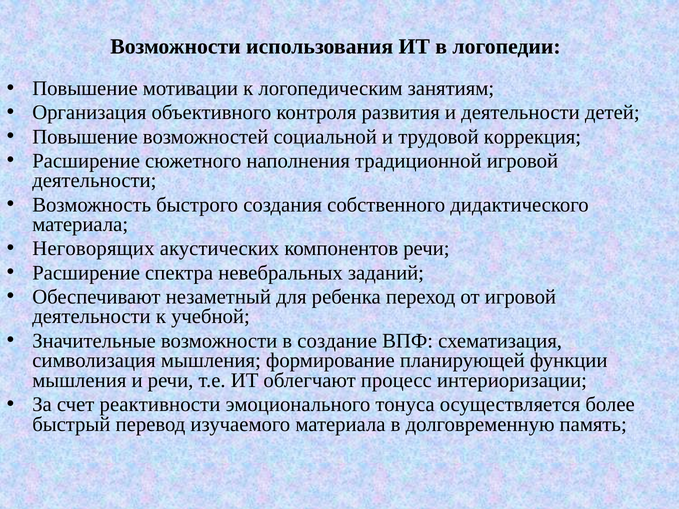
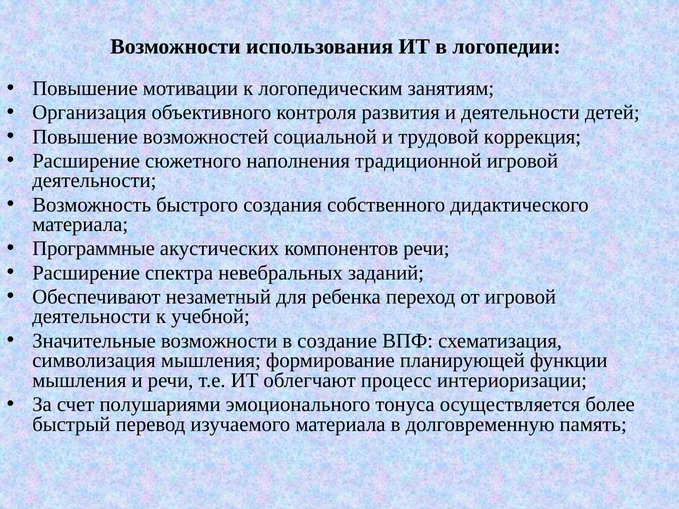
Неговорящих: Неговорящих -> Программные (94, 249)
реактивности: реактивности -> полушариями (160, 405)
